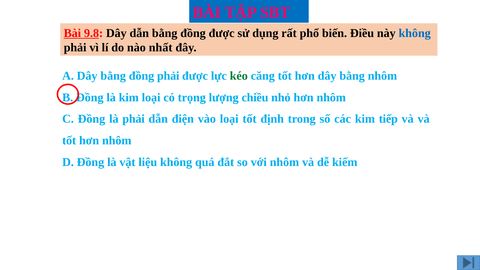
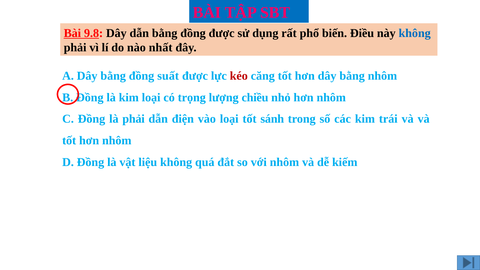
đồng phải: phải -> suất (168, 76)
kéo colour: green -> red (239, 76)
định: định -> sánh (272, 119)
tiếp: tiếp -> trái (388, 119)
